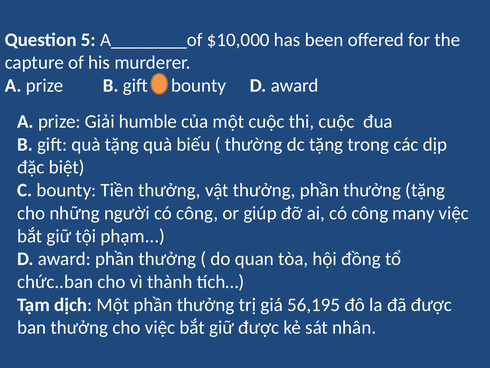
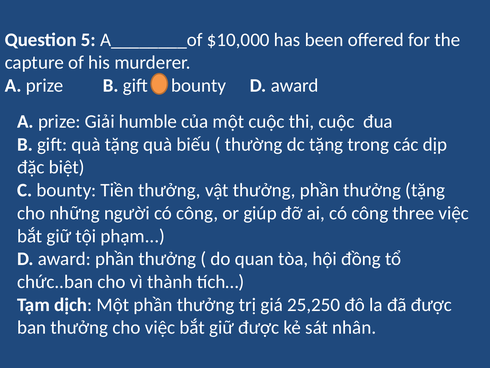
many: many -> three (413, 213)
56,195: 56,195 -> 25,250 (314, 304)
